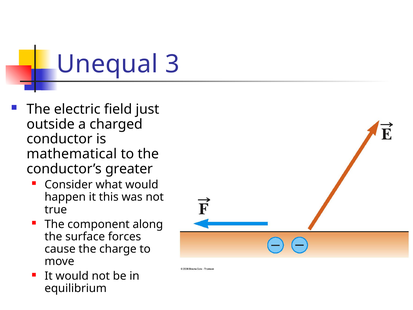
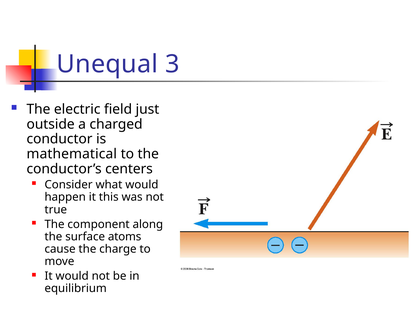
greater: greater -> centers (129, 169)
forces: forces -> atoms (125, 236)
